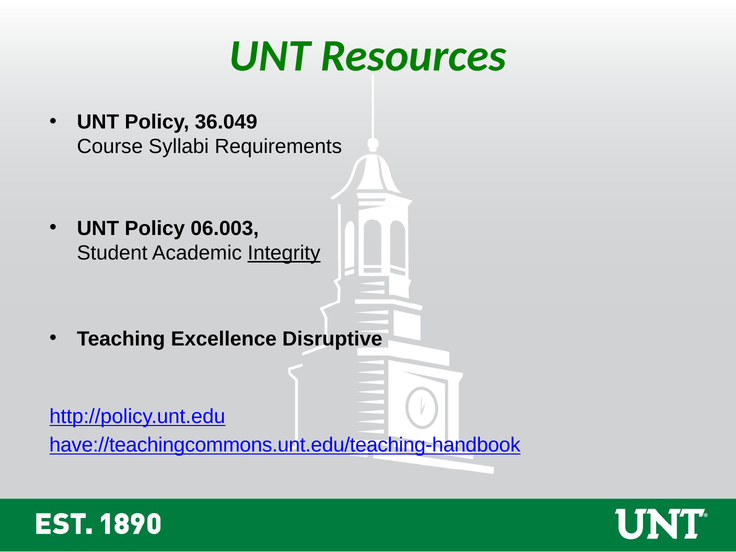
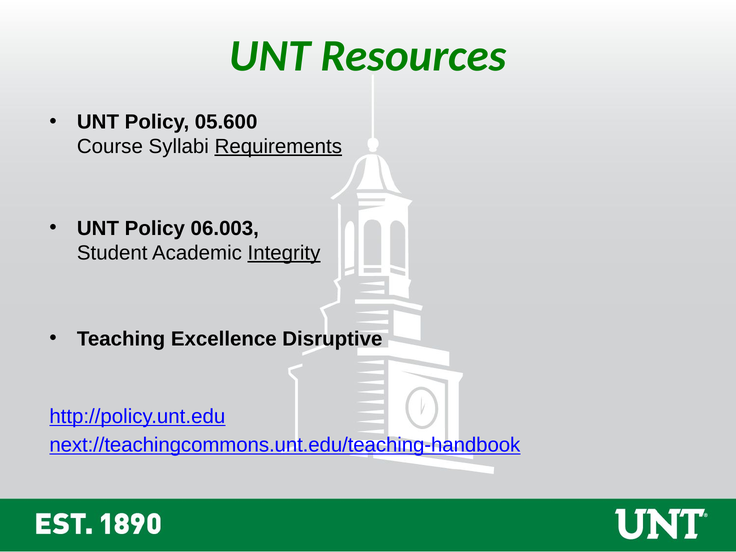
36.049: 36.049 -> 05.600 (226, 122)
Requirements underline: none -> present (278, 147)
have://teachingcommons.unt.edu/teaching-handbook: have://teachingcommons.unt.edu/teaching-handbook -> next://teachingcommons.unt.edu/teaching-handbook (285, 445)
